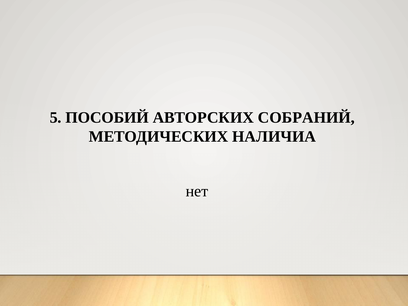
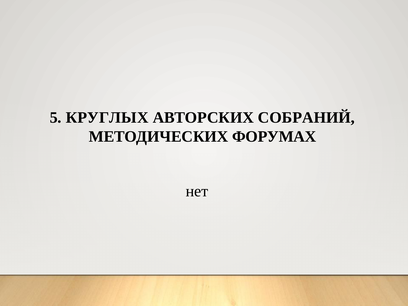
ПОСОБИЙ: ПОСОБИЙ -> КРУГЛЫХ (107, 117)
НАЛИЧИА: НАЛИЧИА -> ФОРУМАХ (274, 136)
